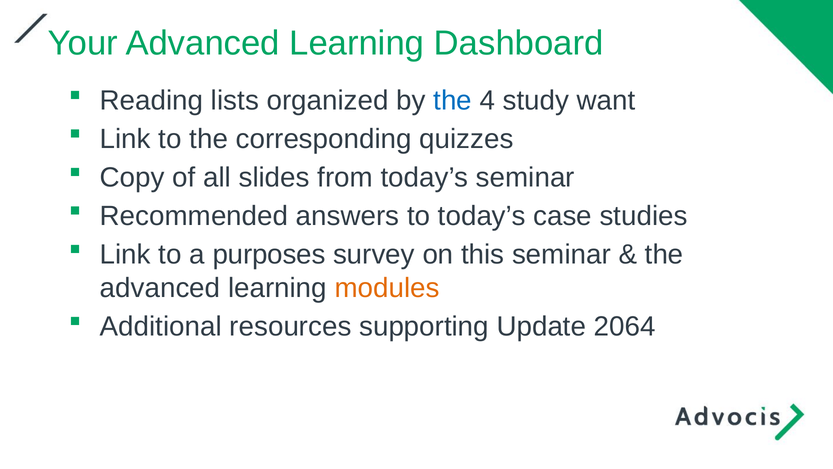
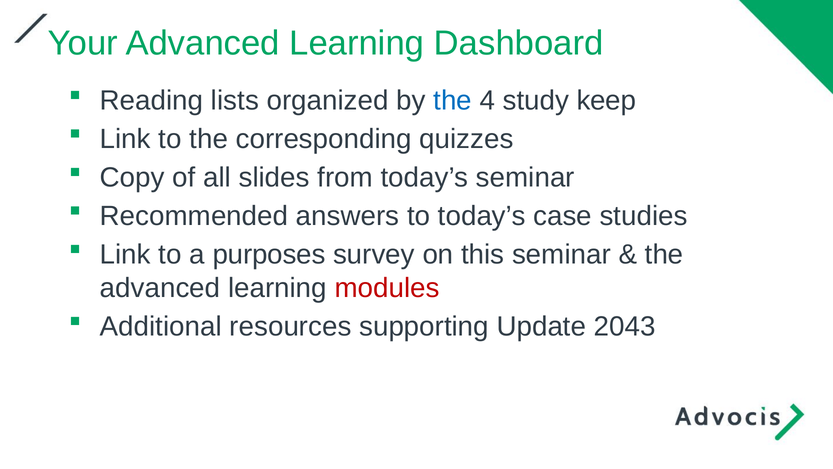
want: want -> keep (606, 100)
modules colour: orange -> red (387, 288)
2064: 2064 -> 2043 (625, 326)
